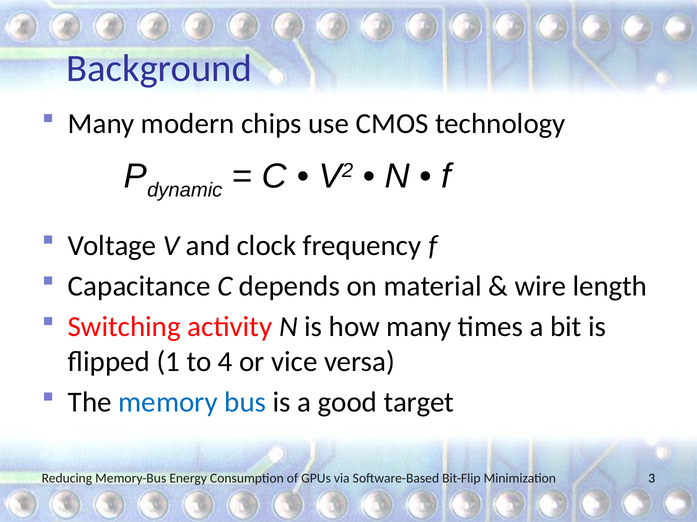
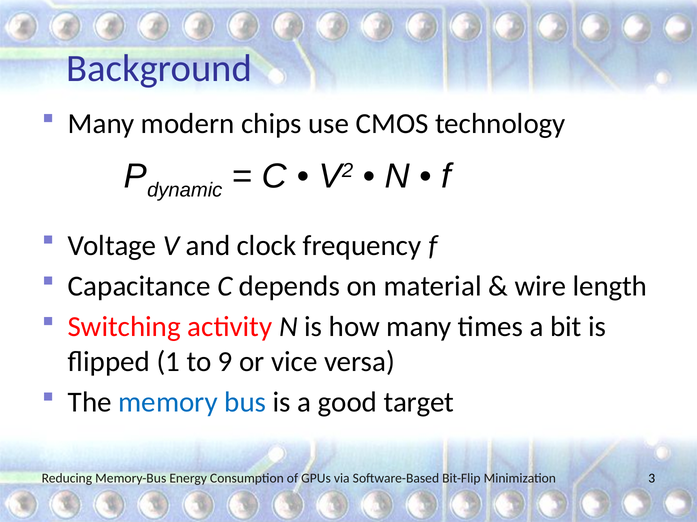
4: 4 -> 9 (225, 362)
